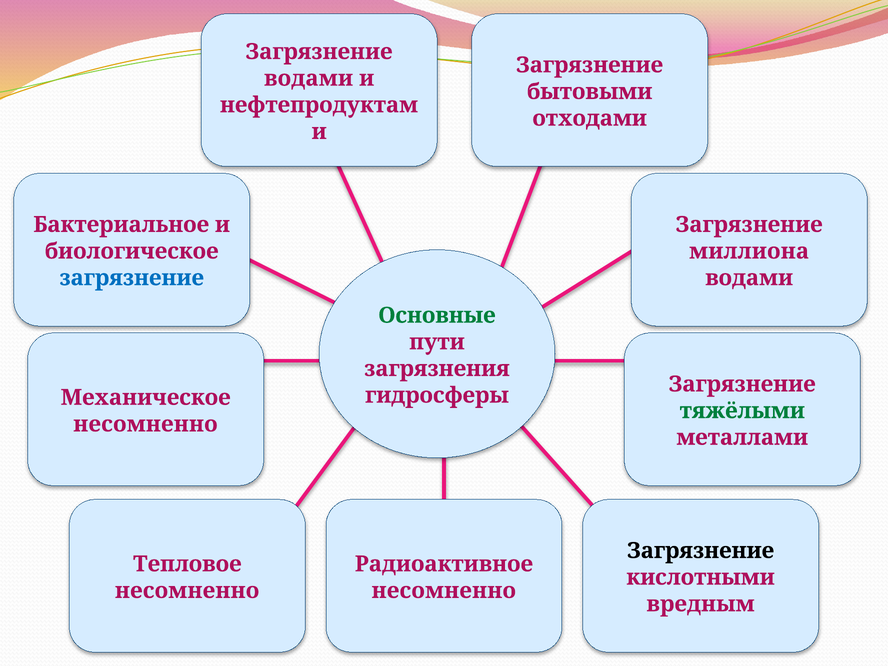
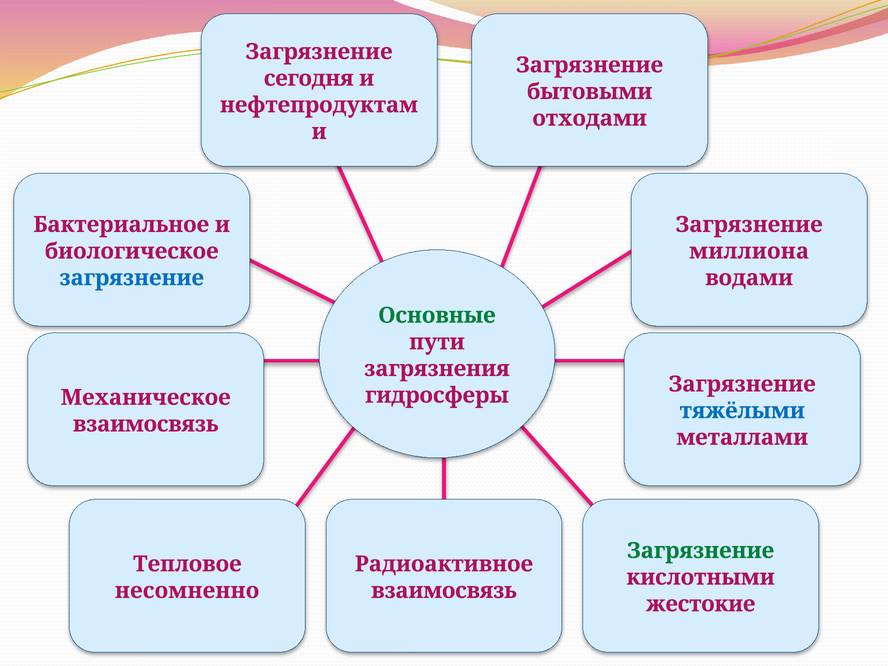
водами: водами -> сегодня (309, 78)
тяжёлыми colour: green -> blue (742, 411)
несомненно: несомненно -> взаимосвязь (146, 424)
Загрязнение colour: black -> green (701, 551)
несомненно: несомненно -> взаимосвязь (444, 591)
вредным: вредным -> жестокие (701, 604)
